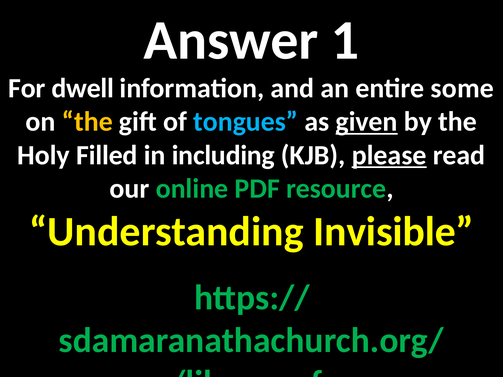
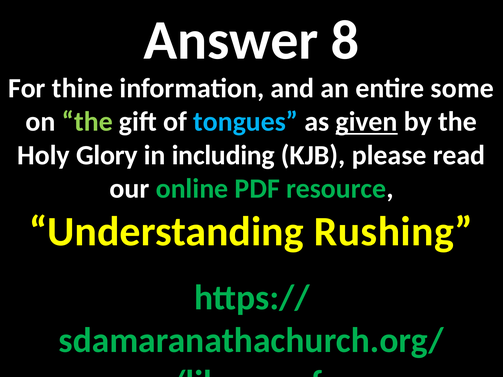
1: 1 -> 8 (345, 40)
dwell: dwell -> thine (82, 88)
the colour: yellow -> light green (87, 122)
Filled: Filled -> Glory (107, 155)
please underline: present -> none (389, 155)
Invisible: Invisible -> Rushing (393, 232)
